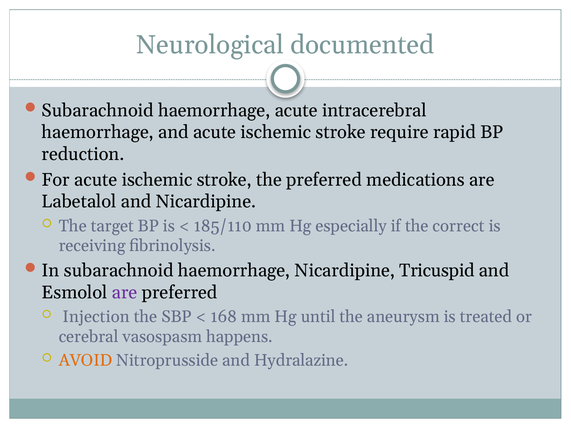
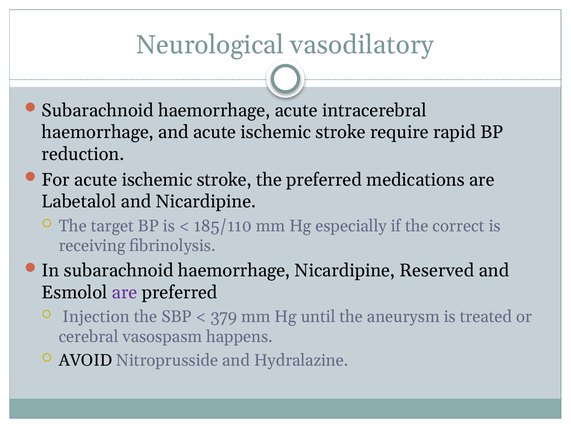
documented: documented -> vasodilatory (362, 45)
Tricuspid: Tricuspid -> Reserved (437, 271)
168: 168 -> 379 (224, 317)
AVOID colour: orange -> black (86, 360)
